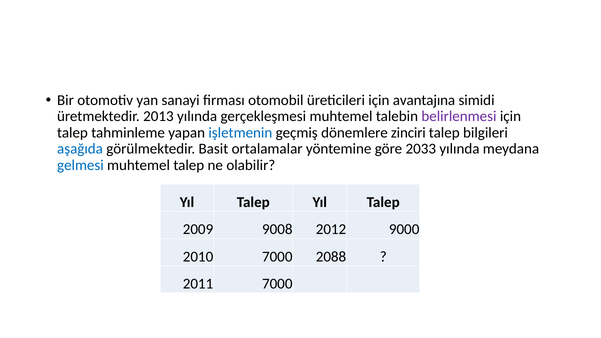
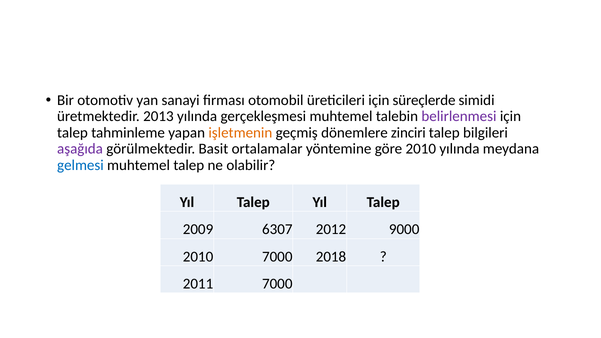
avantajına: avantajına -> süreçlerde (424, 100)
işletmenin colour: blue -> orange (240, 133)
aşağıda colour: blue -> purple (80, 149)
göre 2033: 2033 -> 2010 (421, 149)
9008: 9008 -> 6307 (277, 230)
2088: 2088 -> 2018 (331, 257)
